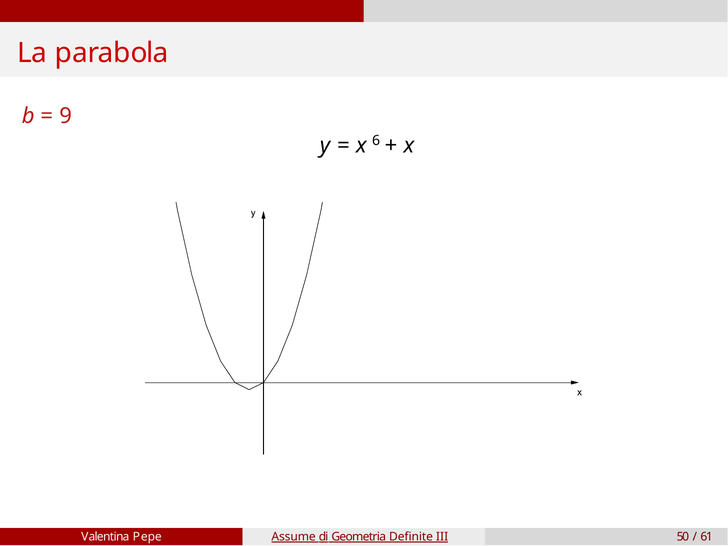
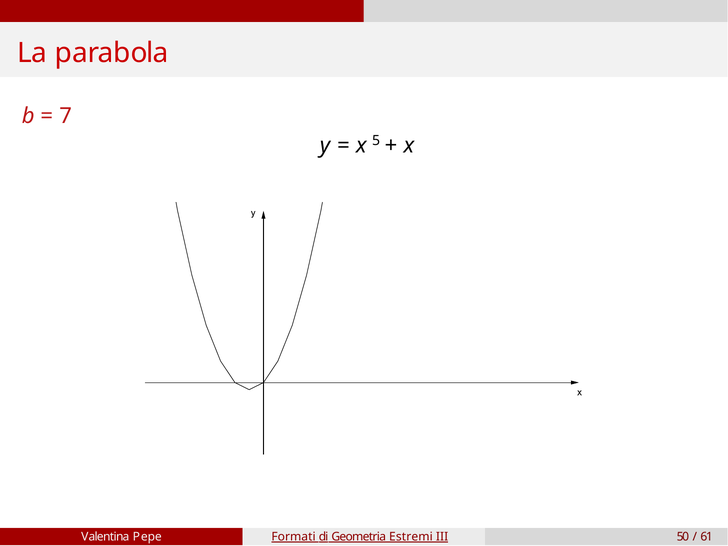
9: 9 -> 7 (66, 116)
6: 6 -> 5 (376, 141)
Assume: Assume -> Formati (294, 537)
Definite: Definite -> Estremi (411, 537)
